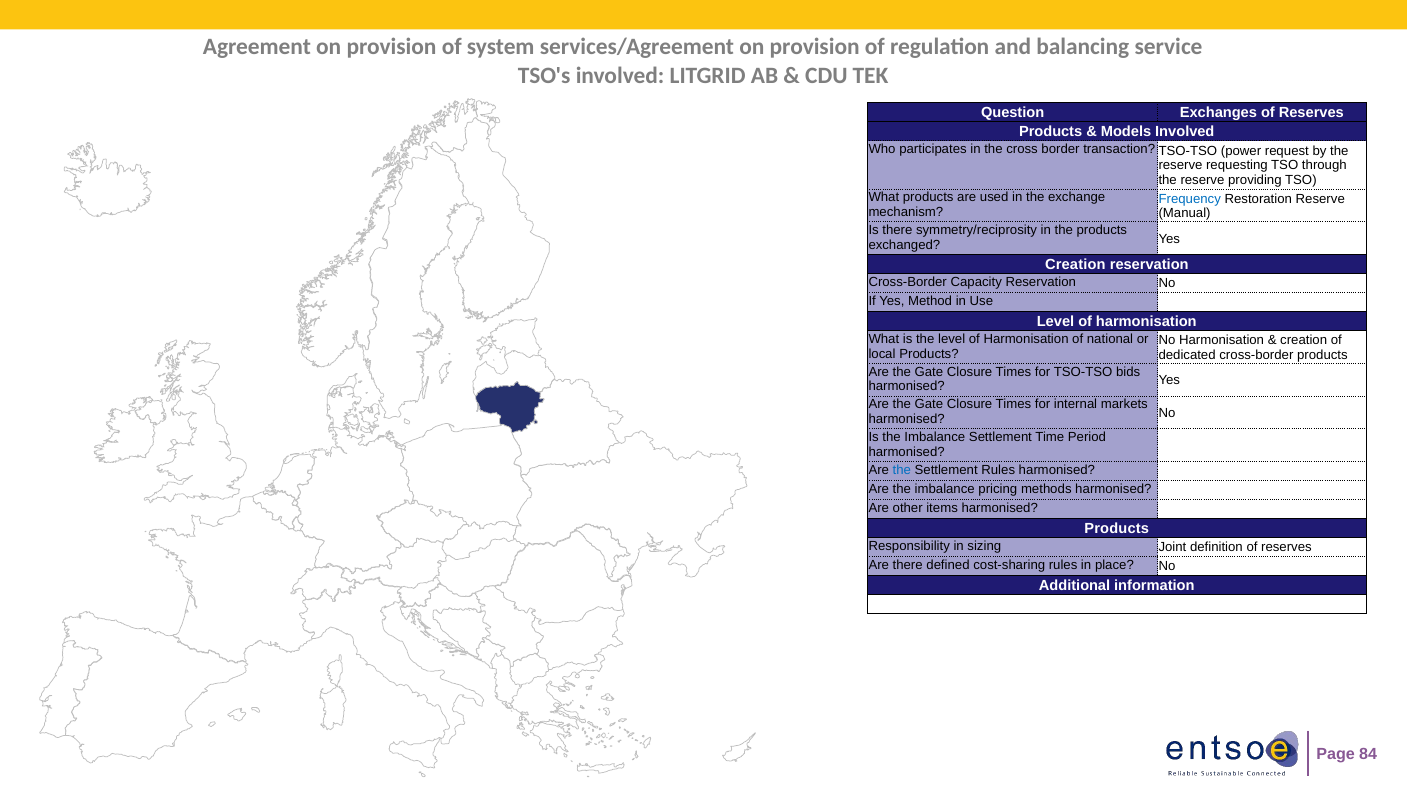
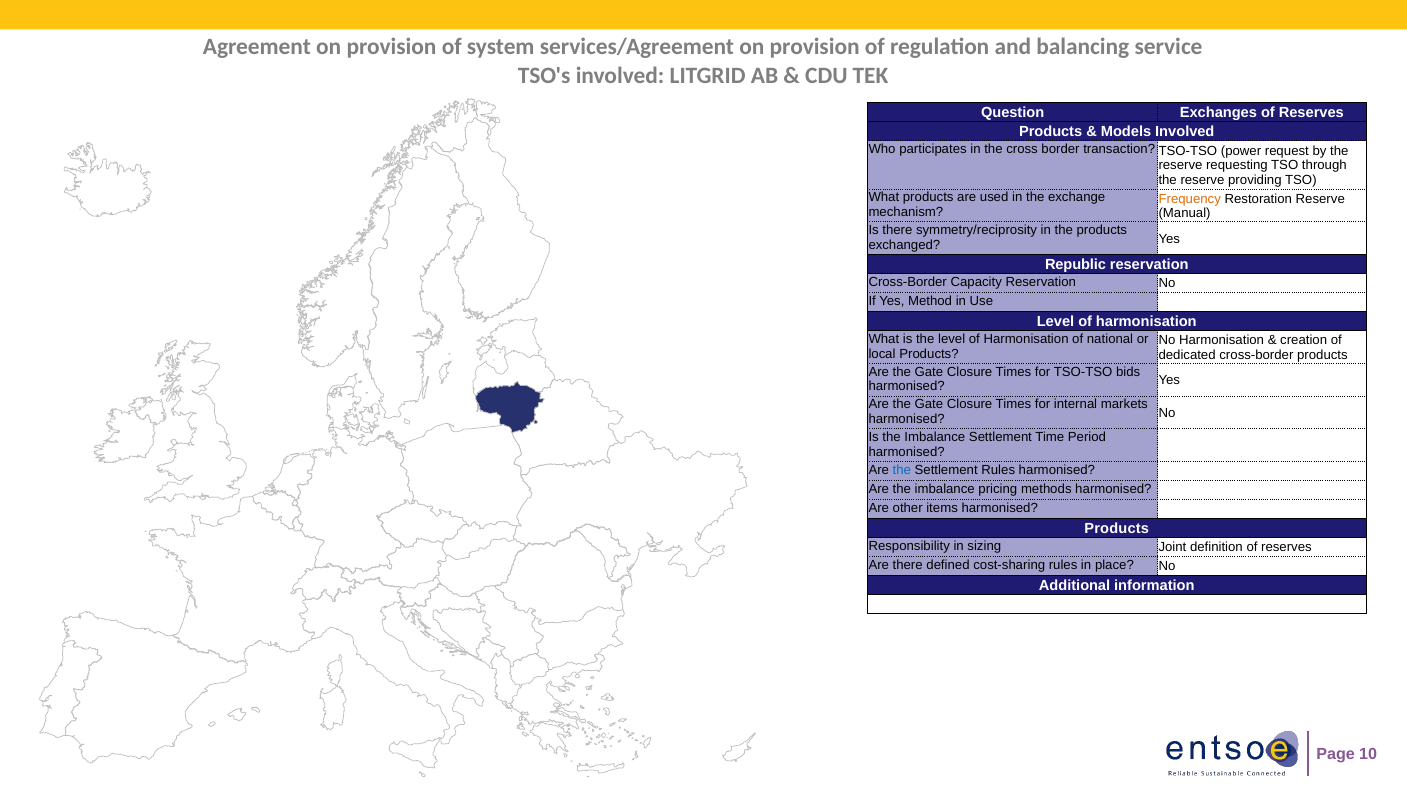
Frequency colour: blue -> orange (1190, 199)
Creation: Creation -> Republic (1075, 265)
84: 84 -> 10 (1368, 755)
